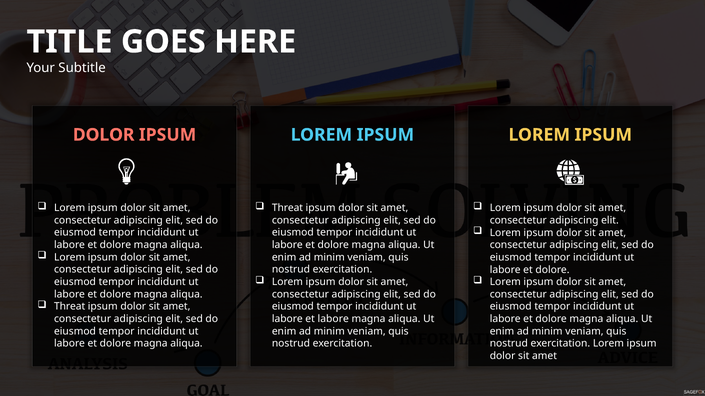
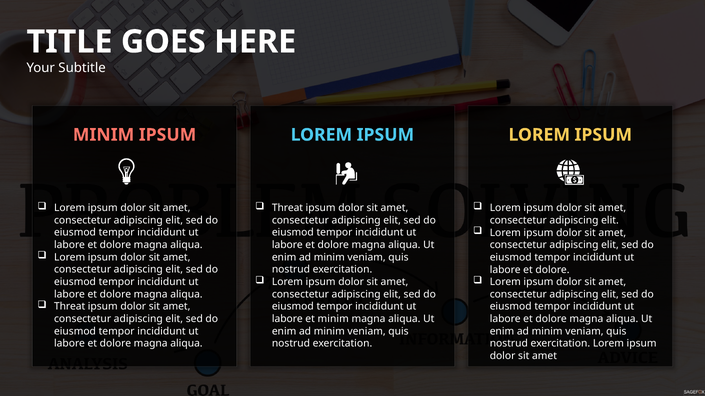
DOLOR: DOLOR -> MINIM (104, 135)
et labore: labore -> minim (333, 319)
